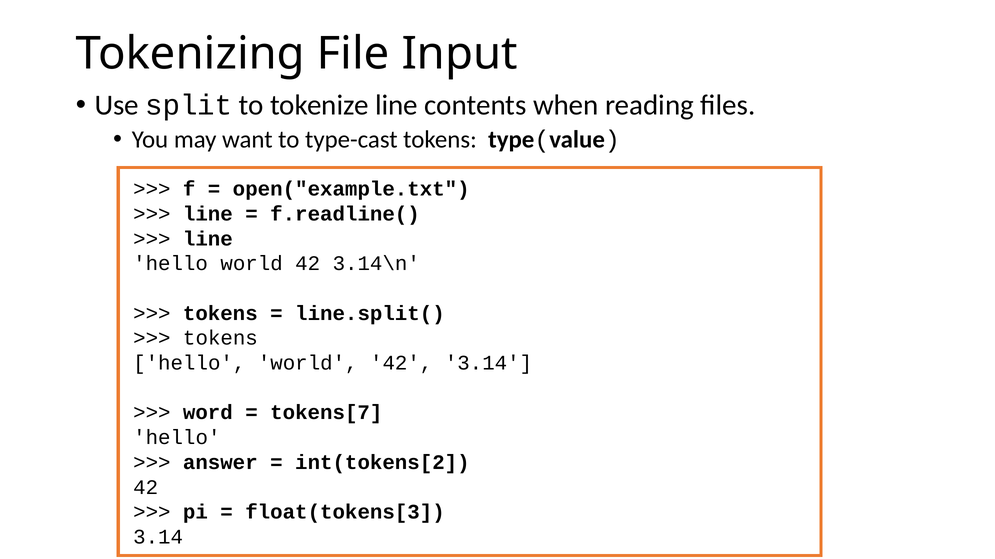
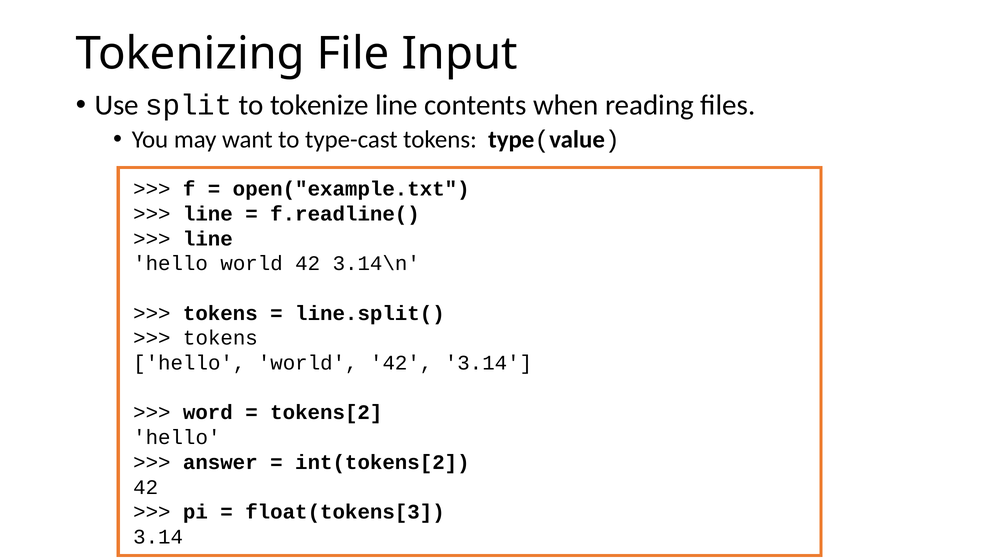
tokens[7: tokens[7 -> tokens[2 (326, 413)
